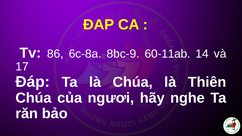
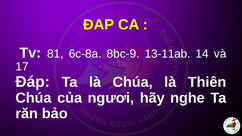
86: 86 -> 81 (55, 54)
60-11ab: 60-11ab -> 13-11ab (168, 54)
